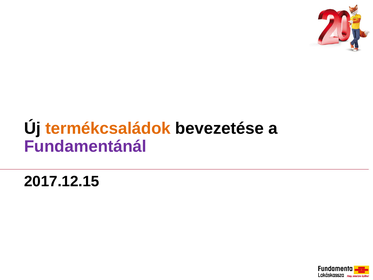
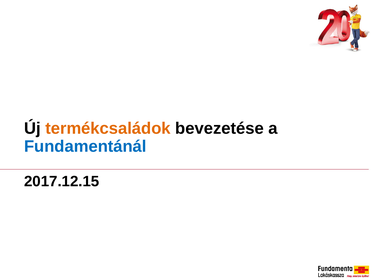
Fundamentánál colour: purple -> blue (85, 146)
